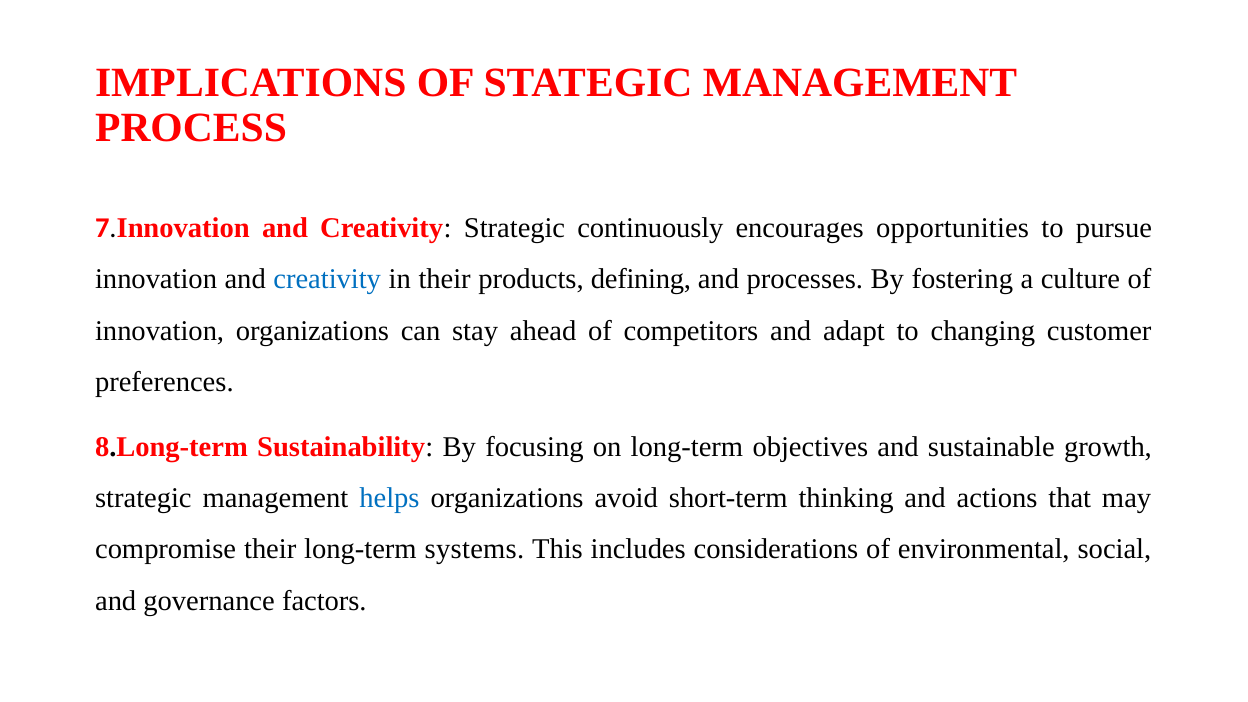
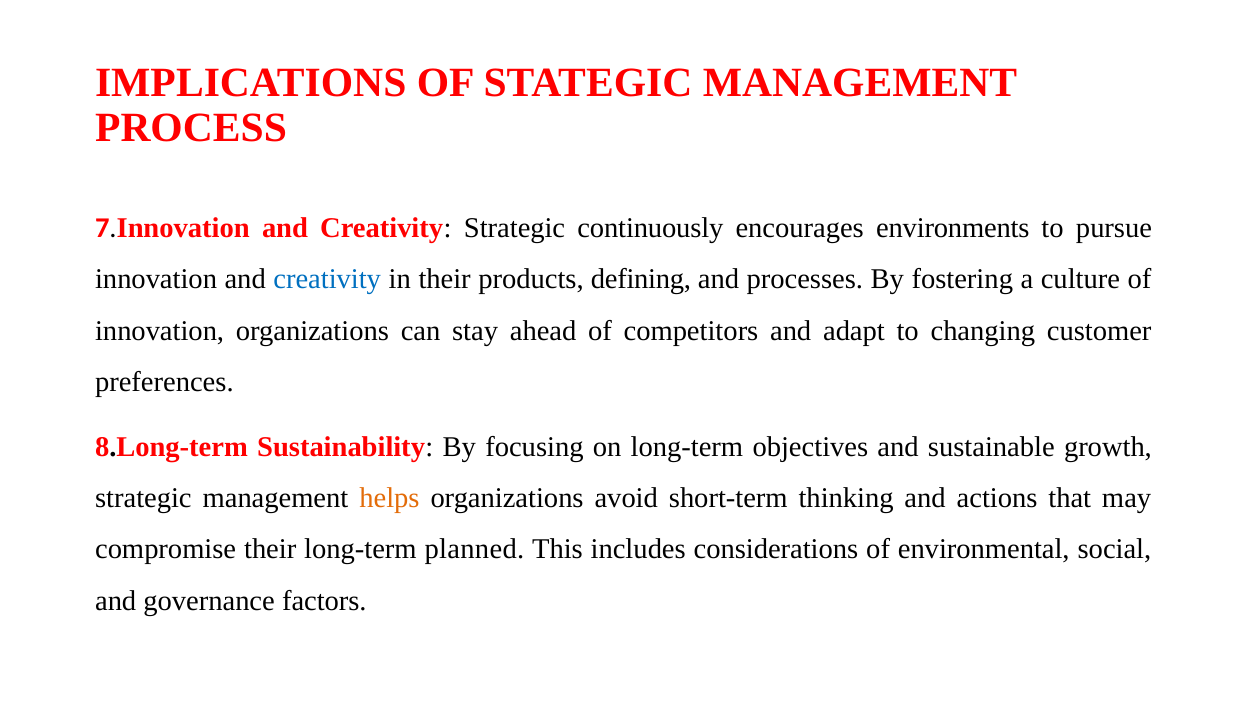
opportunities: opportunities -> environments (953, 228)
helps colour: blue -> orange (389, 498)
systems: systems -> planned (474, 550)
